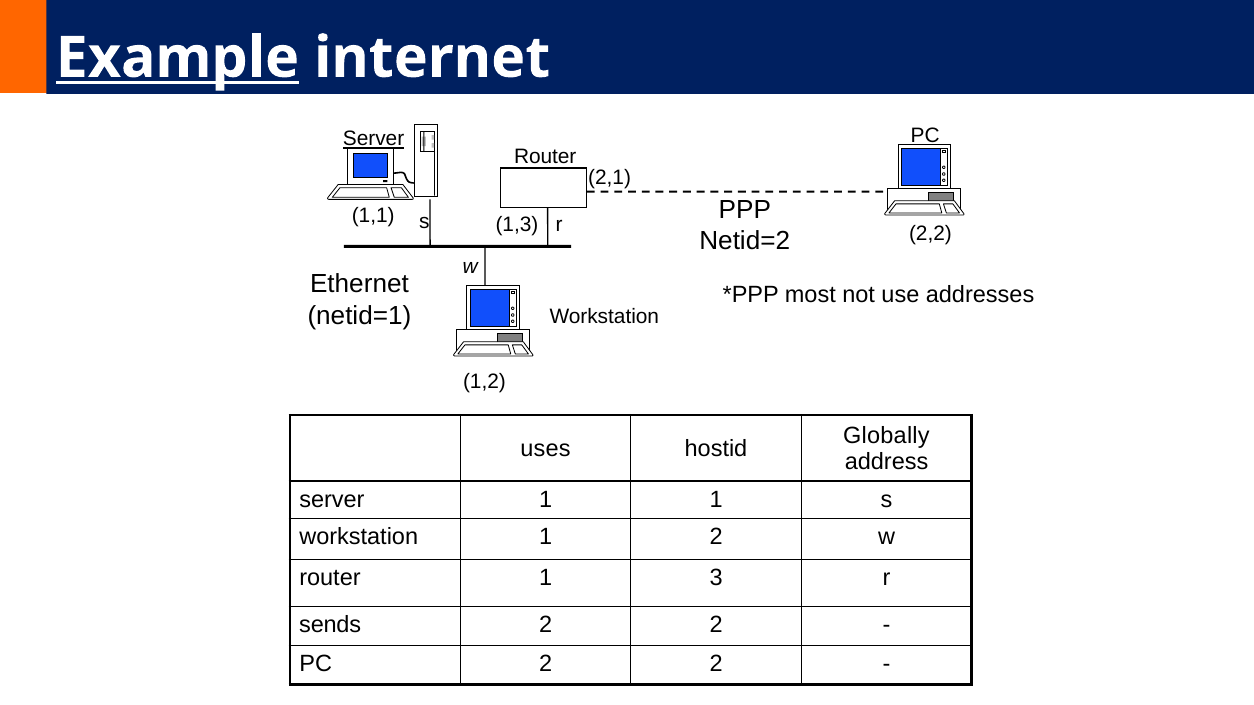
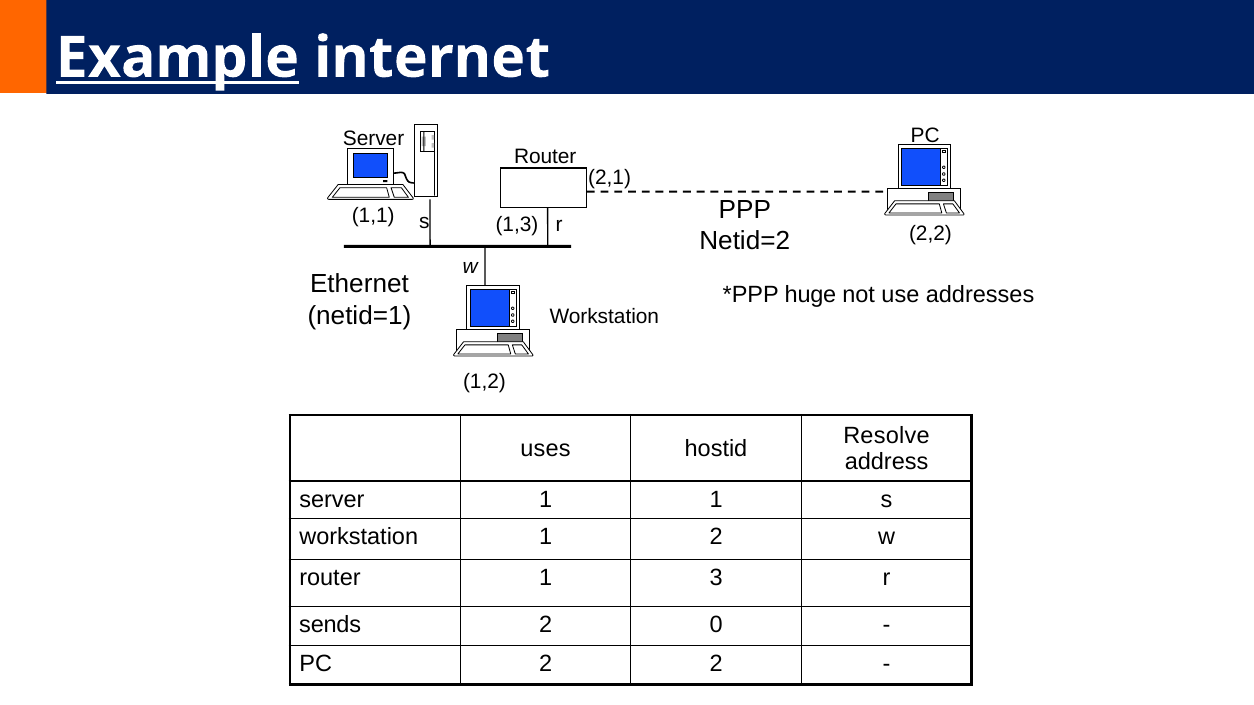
Server underline: present -> none (374, 139)
most: most -> huge (810, 295)
Globally: Globally -> Resolve (886, 436)
2: 2 -> 0 (716, 625)
